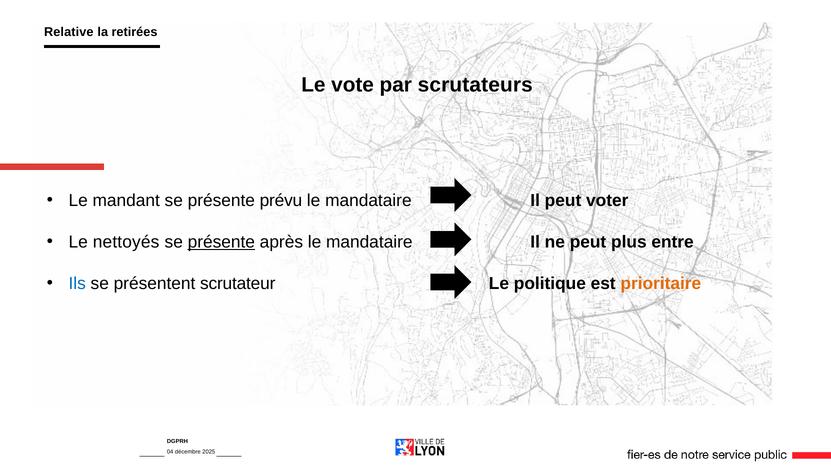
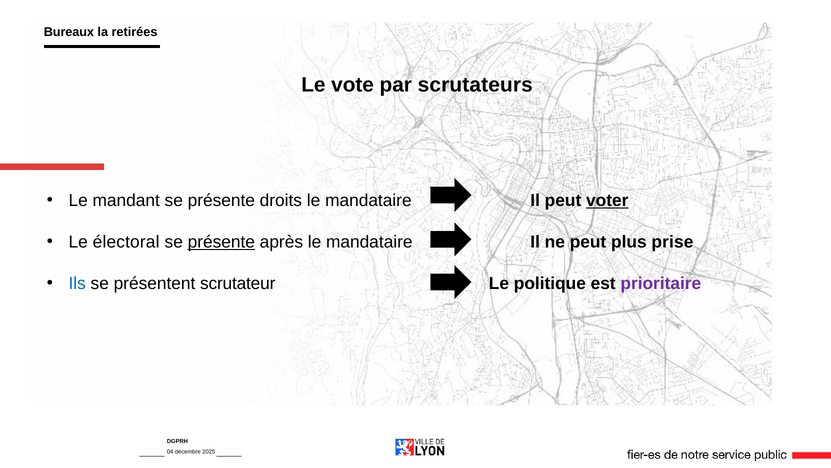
Relative: Relative -> Bureaux (69, 32)
prévu: prévu -> droits (281, 200)
voter underline: none -> present (607, 200)
nettoyés: nettoyés -> électoral (126, 242)
entre: entre -> prise (672, 242)
prioritaire colour: orange -> purple (661, 283)
